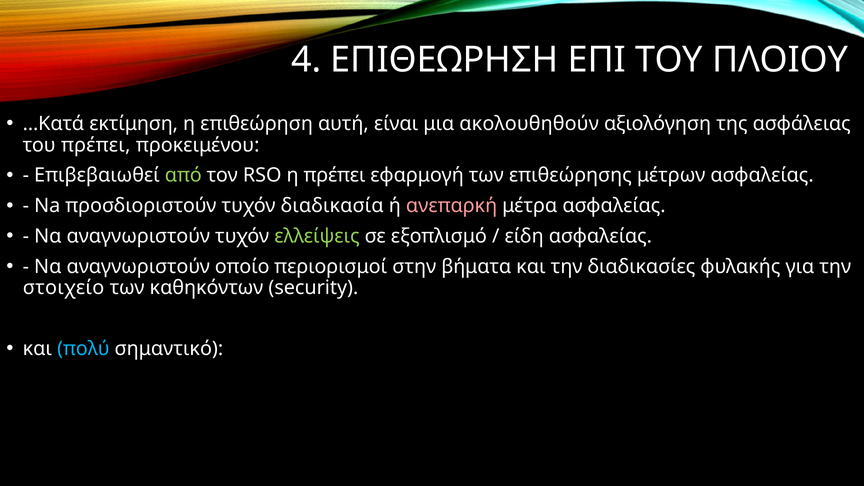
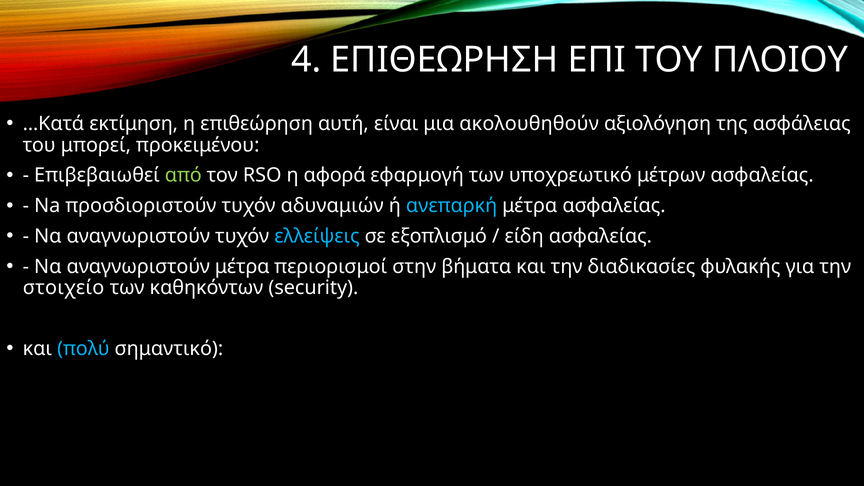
του πρέπει: πρέπει -> μπορεί (96, 145)
η πρέπει: πρέπει -> αφορά (335, 175)
επιθεώρησης: επιθεώρησης -> υποχρεωτικό (570, 175)
διαδικασία: διαδικασία -> αδυναμιών (332, 206)
ανεπαρκή colour: pink -> light blue (452, 206)
ελλείψεις colour: light green -> light blue (317, 236)
αναγνωριστούν οποίο: οποίο -> μέτρα (242, 266)
